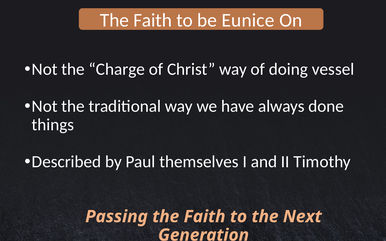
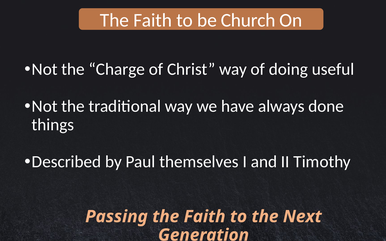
Eunice: Eunice -> Church (248, 20)
vessel: vessel -> useful (333, 69)
